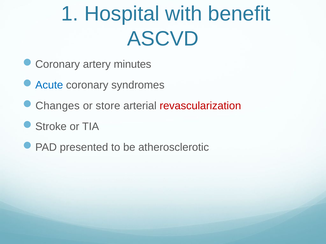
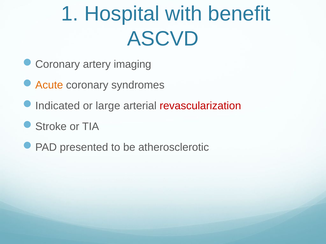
minutes: minutes -> imaging (132, 64)
Acute colour: blue -> orange (49, 85)
Changes: Changes -> Indicated (58, 106)
store: store -> large (108, 106)
